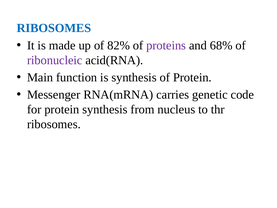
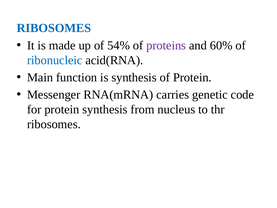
82%: 82% -> 54% (119, 45)
68%: 68% -> 60% (221, 45)
ribonucleic colour: purple -> blue (55, 60)
